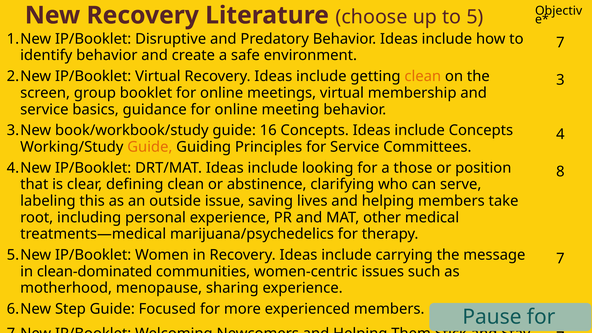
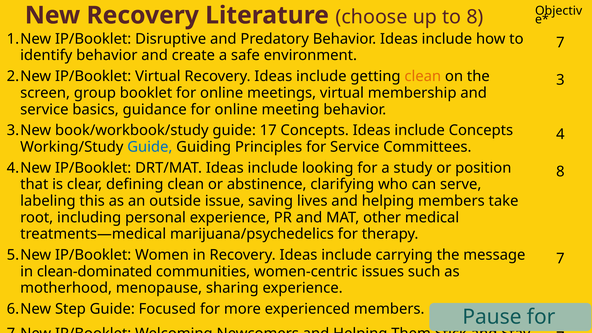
to 5: 5 -> 8 (475, 17)
16: 16 -> 17 (268, 130)
Guide colour: orange -> blue (150, 147)
those: those -> study (413, 168)
